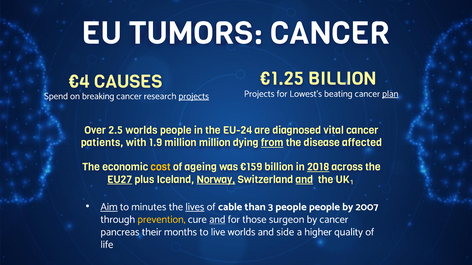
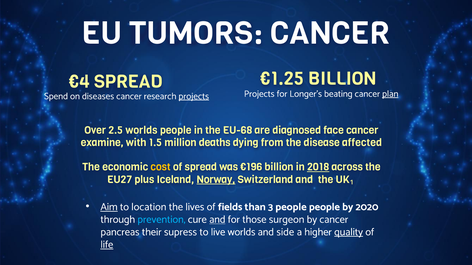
€4 CAUSES: CAUSES -> SPREAD (128, 82)
Lowest’s: Lowest’s -> Longer’s (306, 94)
breaking: breaking -> diseases (98, 96)
EU-24: EU-24 -> EU-68 (238, 130)
vital: vital -> face (334, 130)
patients: patients -> examine (102, 143)
1.9: 1.9 -> 1.5 (155, 143)
million million: million -> deaths (215, 143)
from underline: present -> none (272, 143)
of ageing: ageing -> spread (201, 167)
€159: €159 -> €196 (251, 167)
EU27 underline: present -> none (120, 180)
and underline: present -> none (304, 180)
minutes: minutes -> location (149, 207)
lives underline: present -> none (195, 207)
cable: cable -> fields (230, 207)
2007: 2007 -> 2020 (367, 207)
prevention colour: yellow -> light blue (161, 220)
months: months -> supress (181, 232)
quality underline: none -> present (349, 232)
life underline: none -> present (107, 245)
